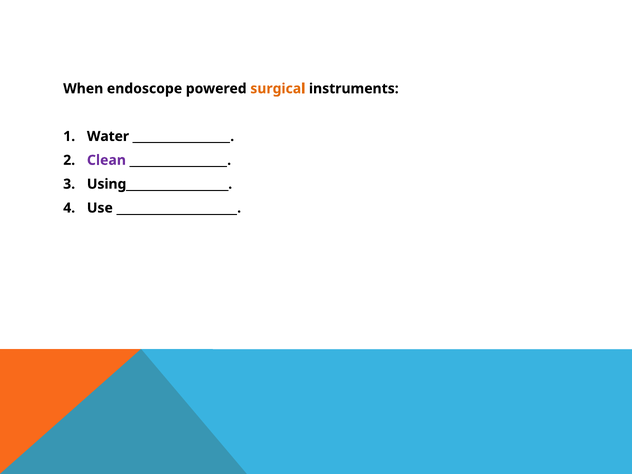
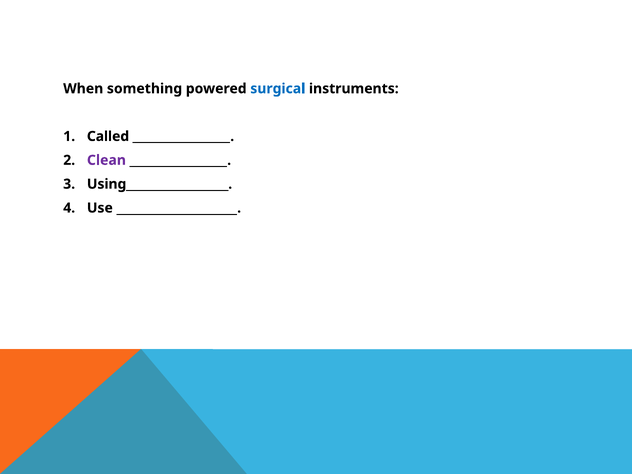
endoscope: endoscope -> something (145, 89)
surgical colour: orange -> blue (278, 89)
Water: Water -> Called (108, 136)
